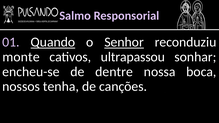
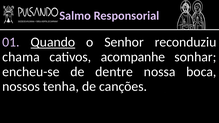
Senhor underline: present -> none (124, 42)
monte: monte -> chama (21, 57)
ultrapassou: ultrapassou -> acompanhe (133, 57)
